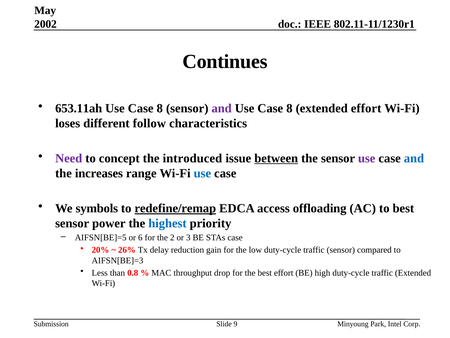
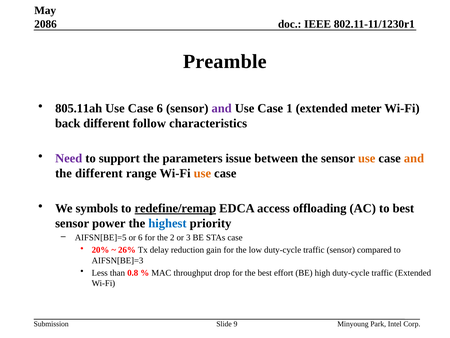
2002: 2002 -> 2086 (46, 24)
Continues: Continues -> Preamble (225, 61)
653.11ah: 653.11ah -> 805.11ah (79, 108)
8: 8 -> 6 (160, 108)
8: 8 -> 1 (289, 108)
extended effort: effort -> meter (366, 108)
loses: loses -> back (68, 123)
concept: concept -> support (119, 158)
introduced: introduced -> parameters (193, 158)
between underline: present -> none (276, 158)
use colour: purple -> orange (367, 158)
and colour: blue -> orange (414, 158)
the increases: increases -> different (99, 173)
use colour: blue -> orange (202, 173)
